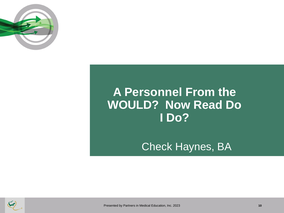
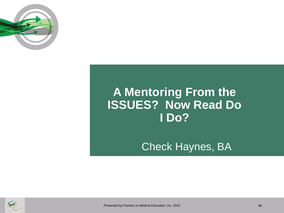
Personnel: Personnel -> Mentoring (153, 92)
WOULD: WOULD -> ISSUES (133, 105)
